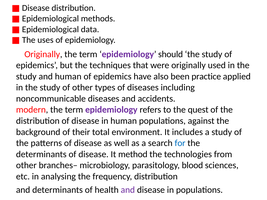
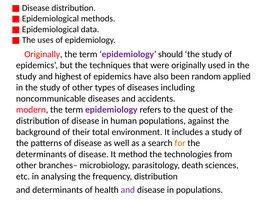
and human: human -> highest (68, 77)
practice: practice -> random (206, 77)
for colour: blue -> orange (180, 143)
blood: blood -> death (192, 165)
